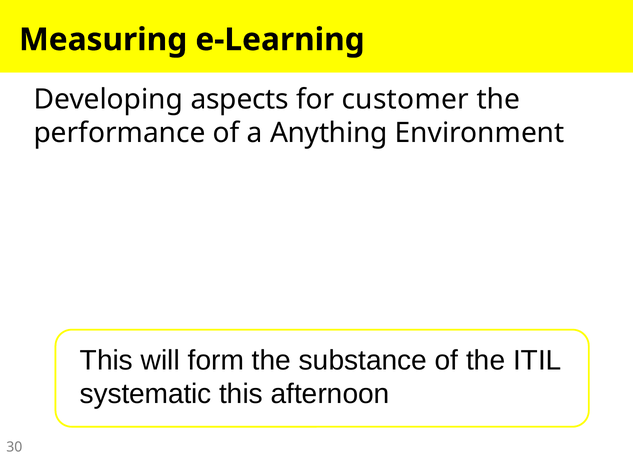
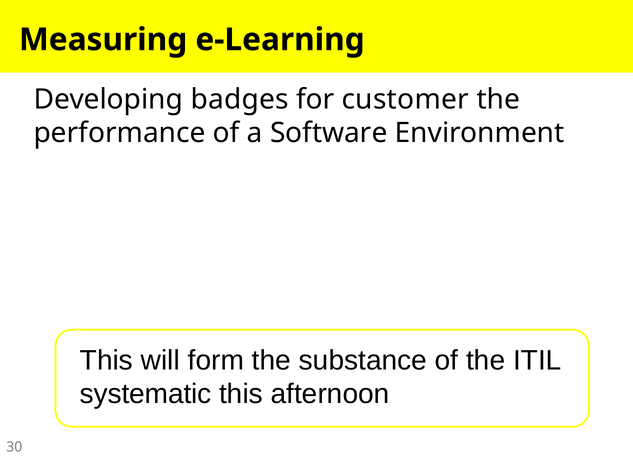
aspects: aspects -> badges (240, 99)
Anything: Anything -> Software (329, 133)
